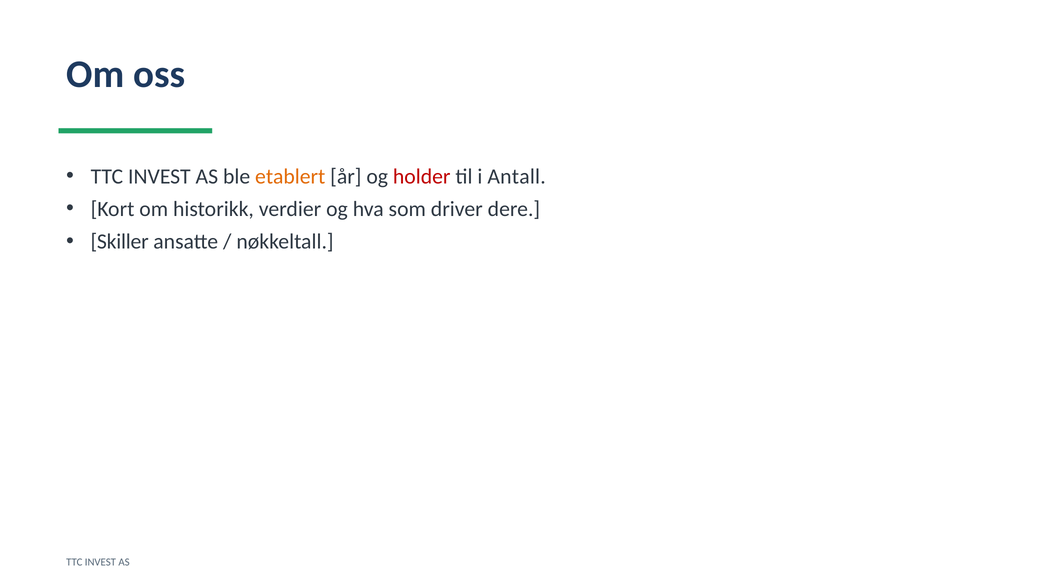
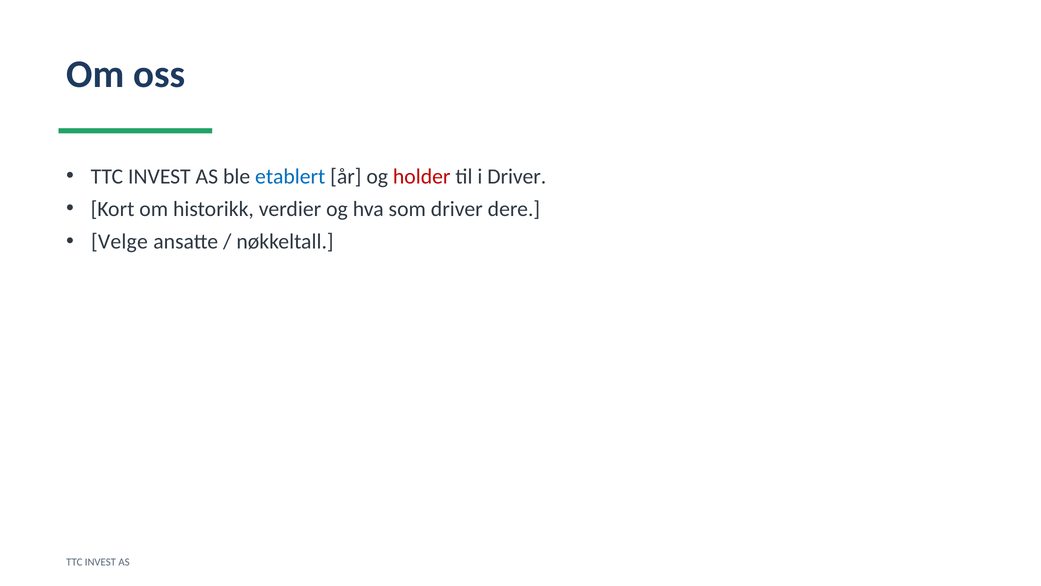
etablert colour: orange -> blue (290, 176)
i Antall: Antall -> Driver (517, 176)
Skiller: Skiller -> Velge (119, 241)
